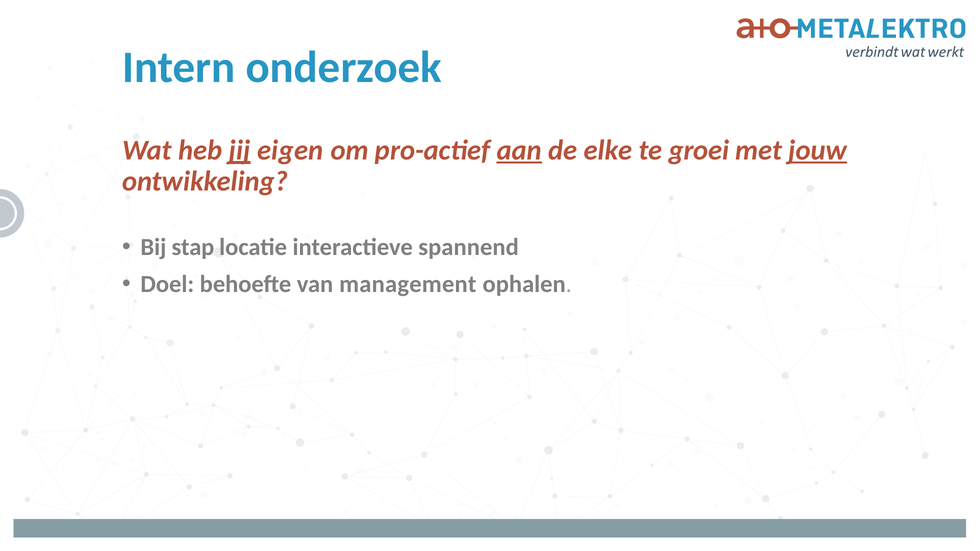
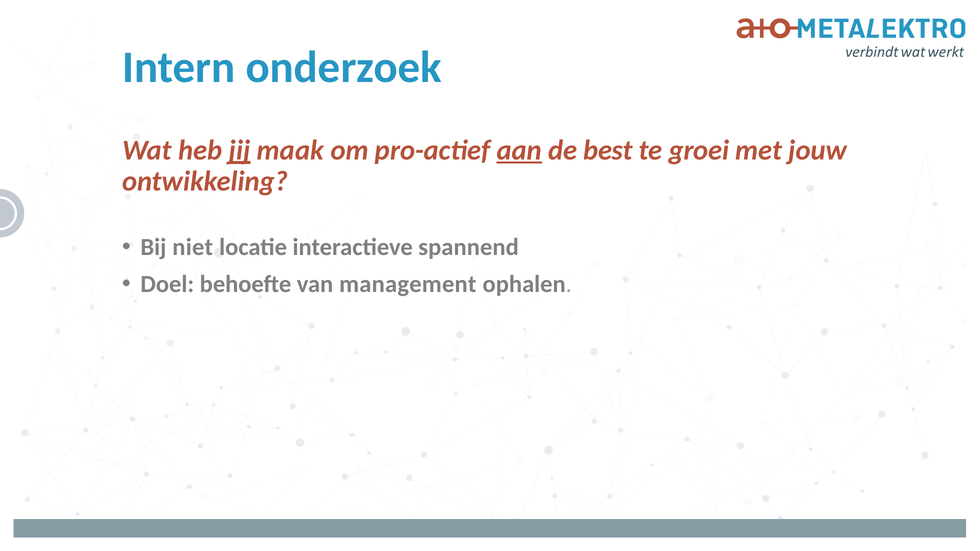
eigen: eigen -> maak (290, 150)
elke: elke -> best (608, 150)
jouw underline: present -> none (818, 150)
stap: stap -> niet (193, 247)
